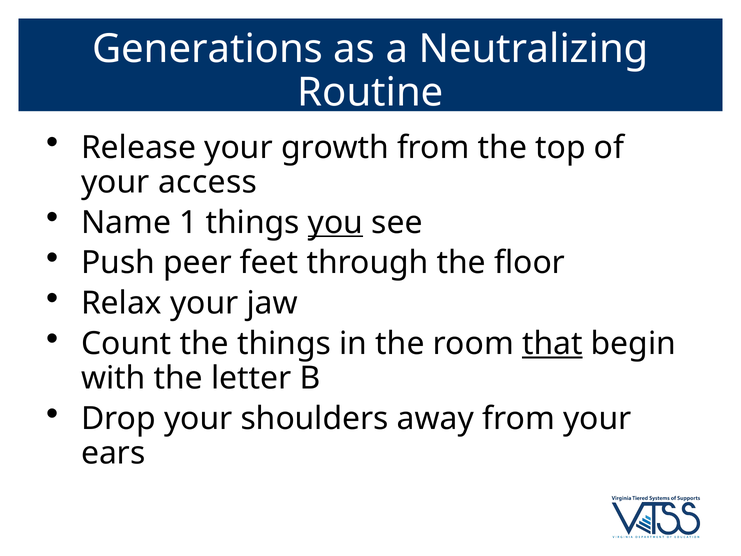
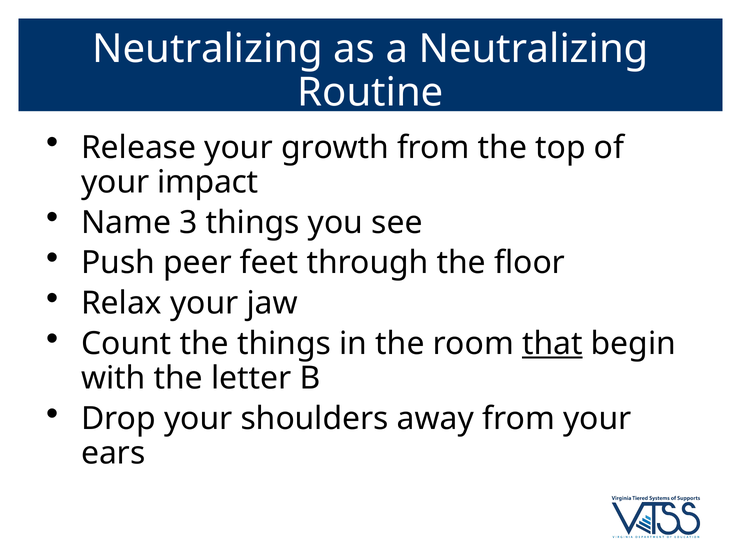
Generations: Generations -> Neutralizing (208, 49)
access: access -> impact (208, 182)
1: 1 -> 3 (188, 222)
you underline: present -> none (336, 222)
